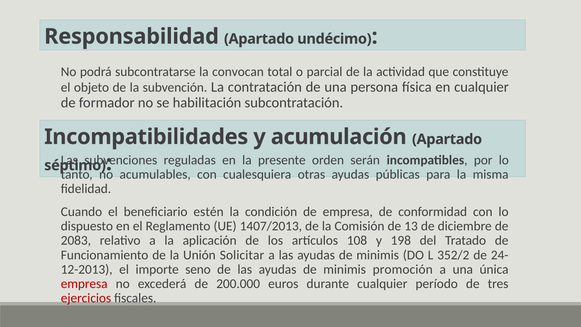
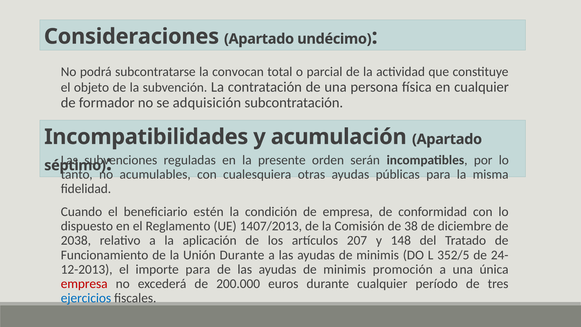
Responsabilidad: Responsabilidad -> Consideraciones (132, 36)
habilitación: habilitación -> adquisición (207, 103)
13: 13 -> 38 (411, 226)
2083: 2083 -> 2038 (76, 240)
108: 108 -> 207 (357, 240)
198: 198 -> 148 (401, 240)
Unión Solicitar: Solicitar -> Durante (242, 255)
352/2: 352/2 -> 352/5 (453, 255)
importe seno: seno -> para (198, 269)
ejercicios colour: red -> blue (86, 298)
